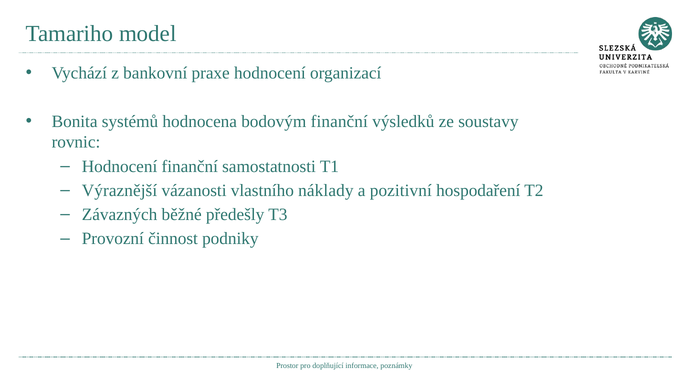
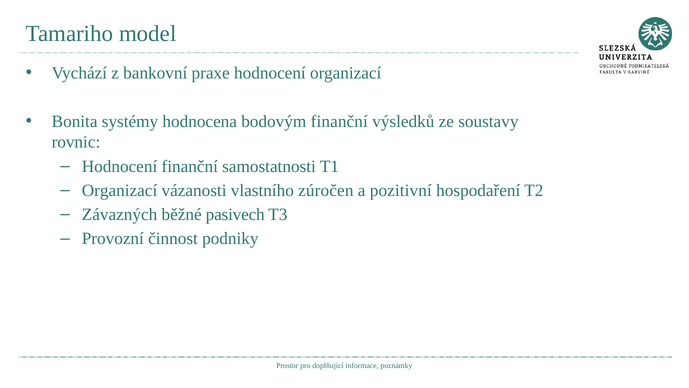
systémů: systémů -> systémy (130, 121)
Výraznější: Výraznější -> Organizací (120, 190)
náklady: náklady -> zúročen (326, 190)
předešly: předešly -> pasivech (235, 214)
